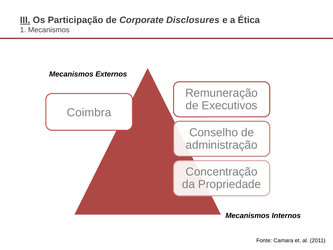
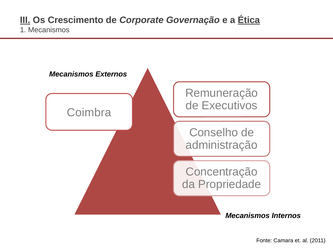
Participação: Participação -> Crescimento (76, 20)
Disclosures: Disclosures -> Governação (193, 20)
Ética underline: none -> present (249, 20)
